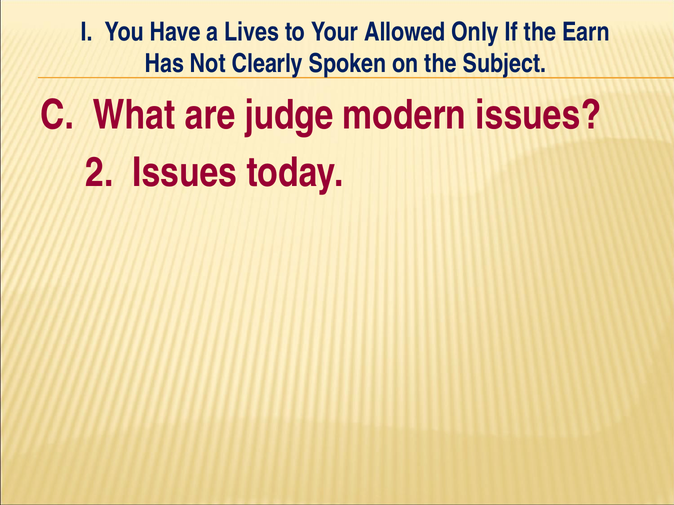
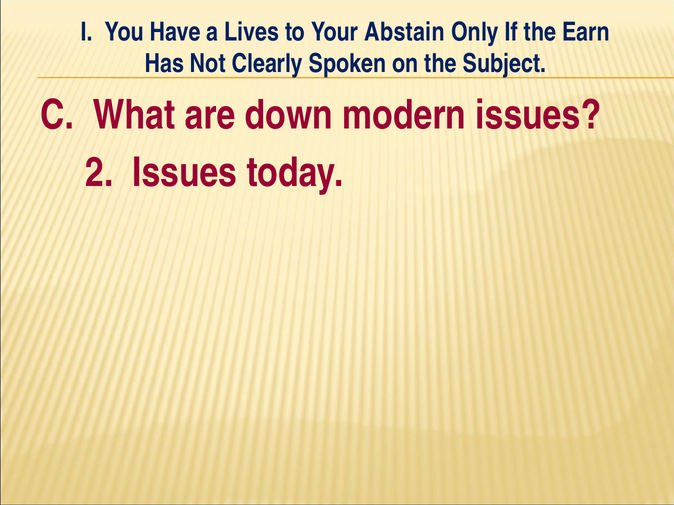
Allowed: Allowed -> Abstain (405, 32)
judge: judge -> down (289, 115)
